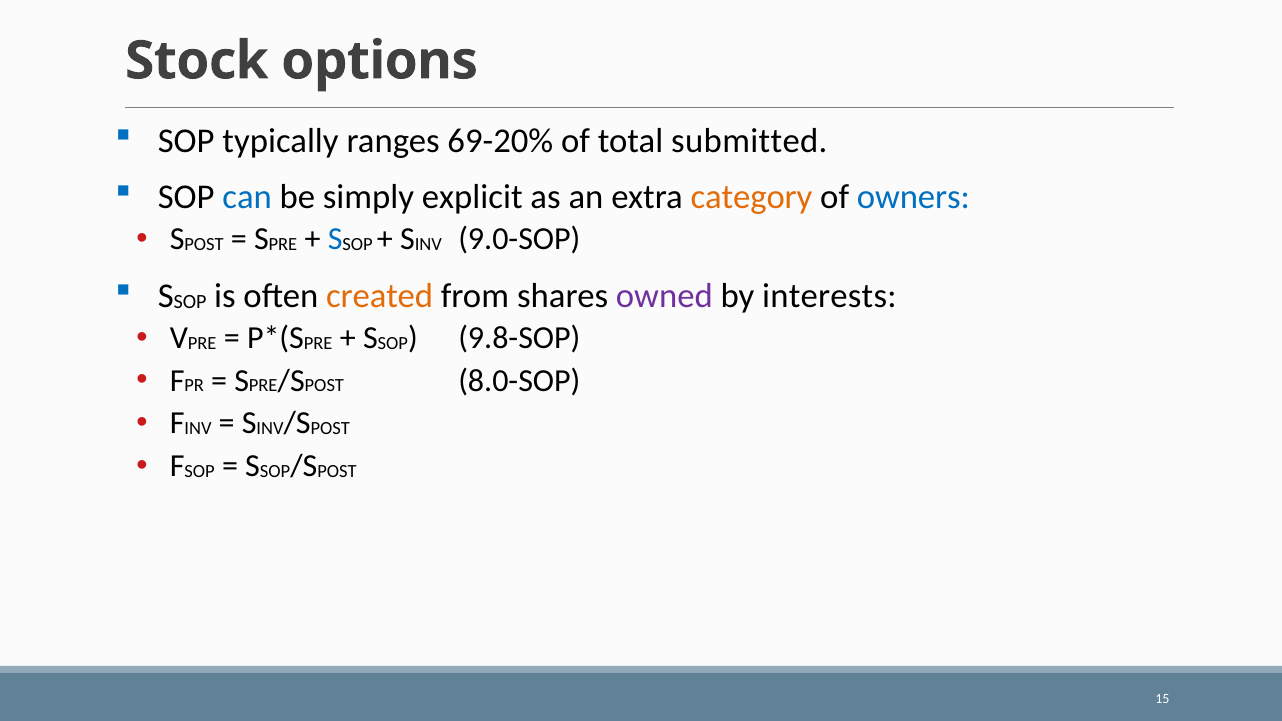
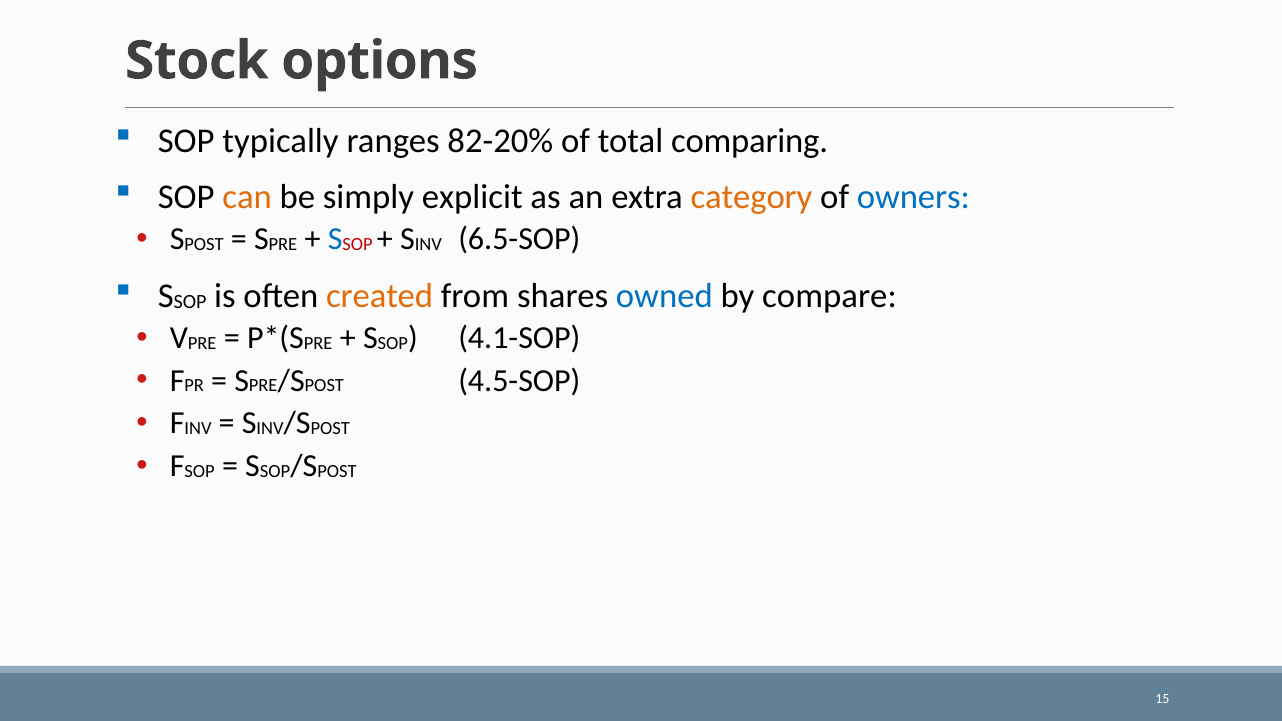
69-20%: 69-20% -> 82-20% (500, 141)
submitted: submitted -> comparing (750, 141)
can colour: blue -> orange (247, 198)
SOP colour: black -> red (358, 244)
9.0-SOP: 9.0-SOP -> 6.5-SOP (519, 239)
owned colour: purple -> blue (664, 296)
interests: interests -> compare (830, 296)
9.8-SOP: 9.8-SOP -> 4.1-SOP (519, 338)
8.0-SOP: 8.0-SOP -> 4.5-SOP (519, 381)
